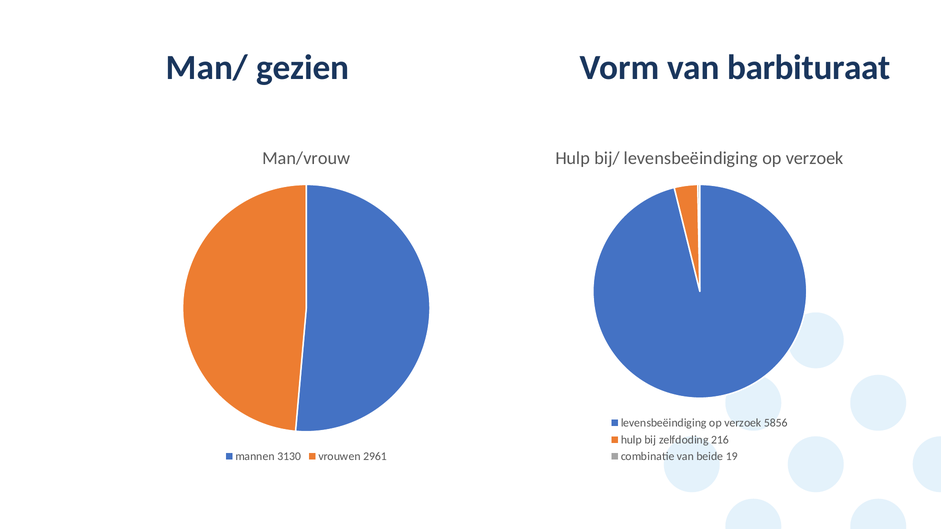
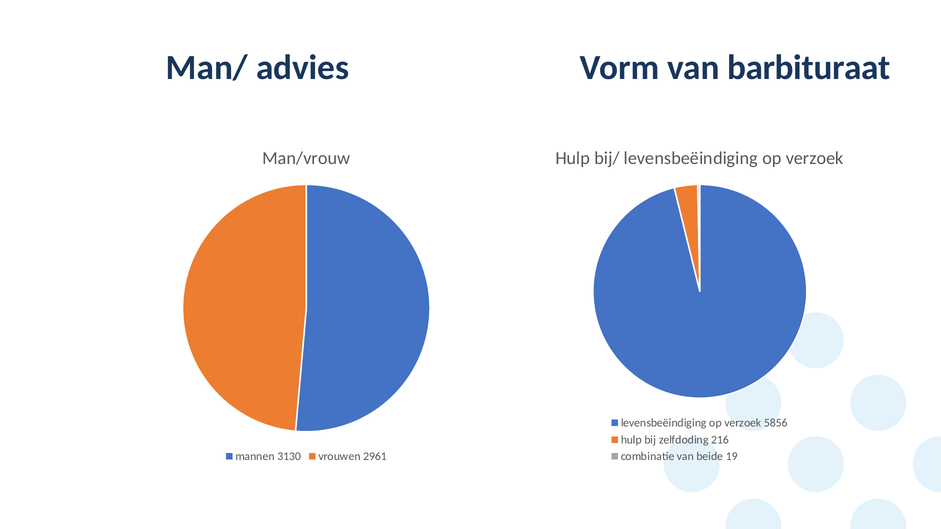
gezien: gezien -> advies (303, 67)
